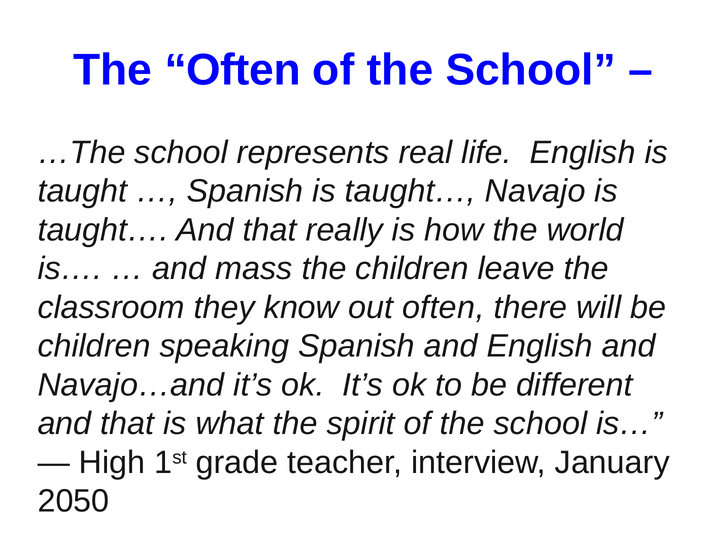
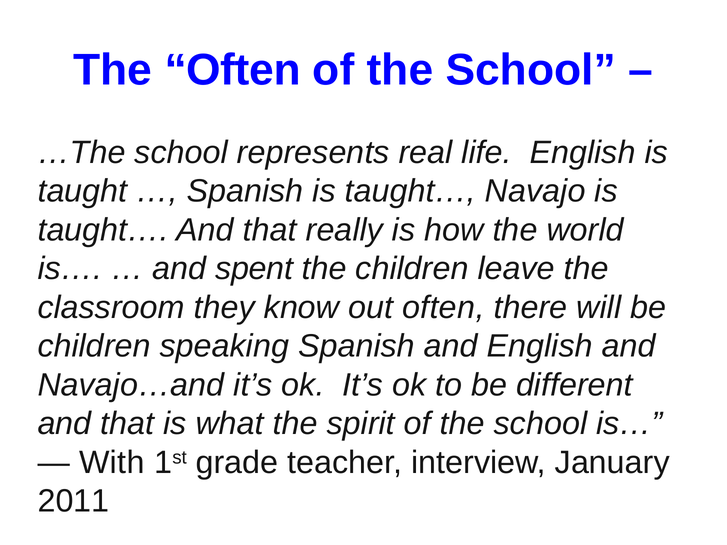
mass: mass -> spent (254, 269)
High: High -> With (112, 463)
2050: 2050 -> 2011 (73, 502)
